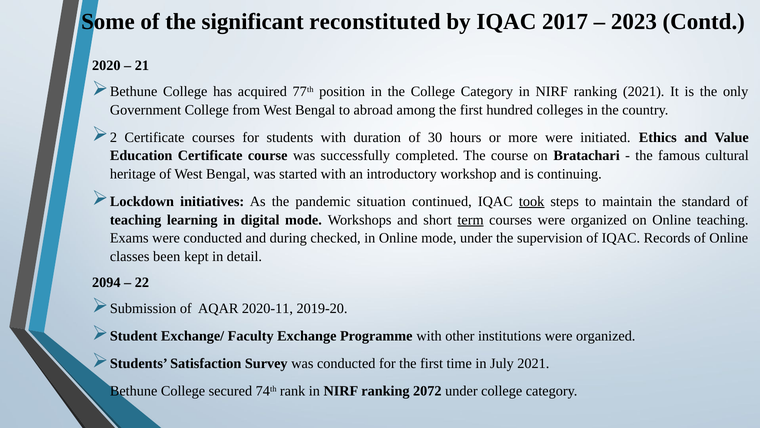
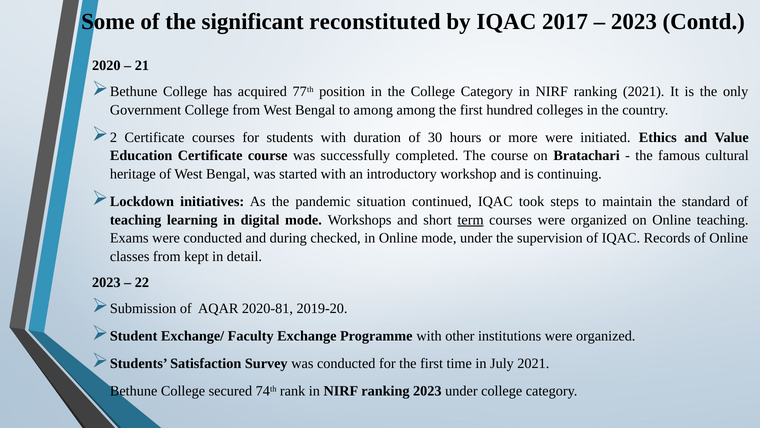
to abroad: abroad -> among (373, 110)
took underline: present -> none (532, 201)
classes been: been -> from (167, 256)
2094: 2094 -> 2023 (106, 282)
2020-11: 2020-11 -> 2020-81 (267, 308)
ranking 2072: 2072 -> 2023 (427, 391)
